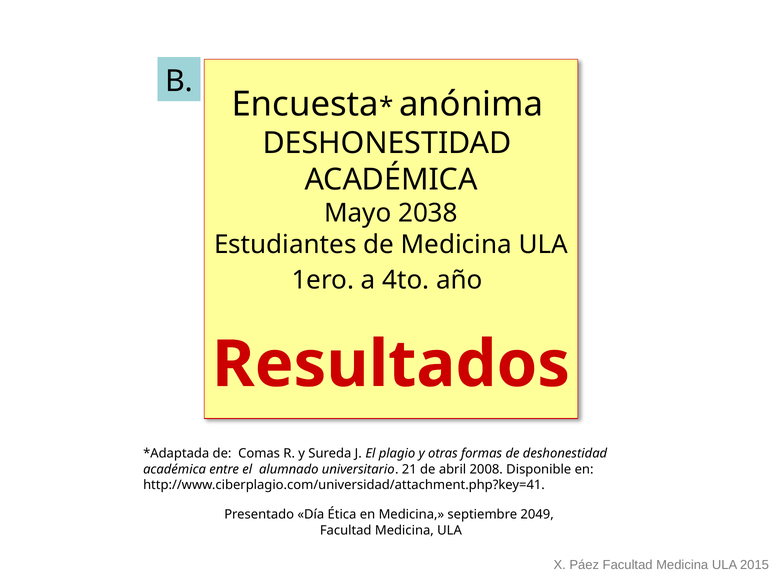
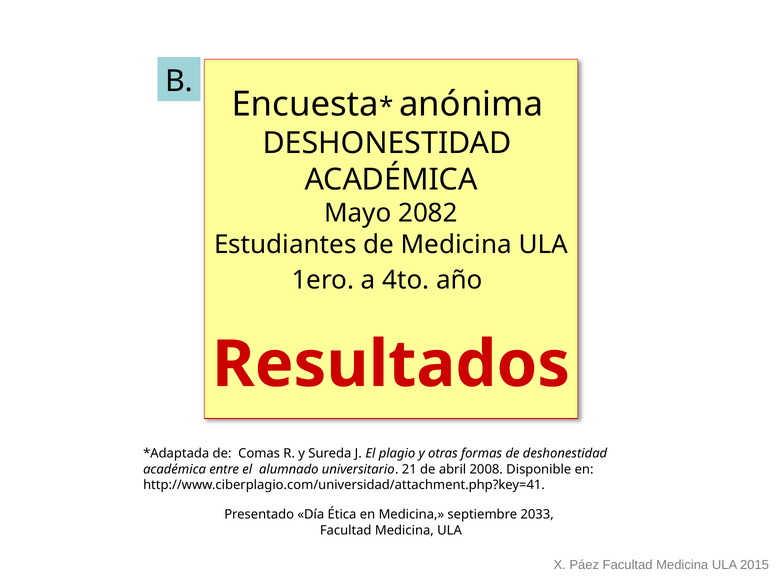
2038: 2038 -> 2082 (428, 214)
2049: 2049 -> 2033 (537, 515)
